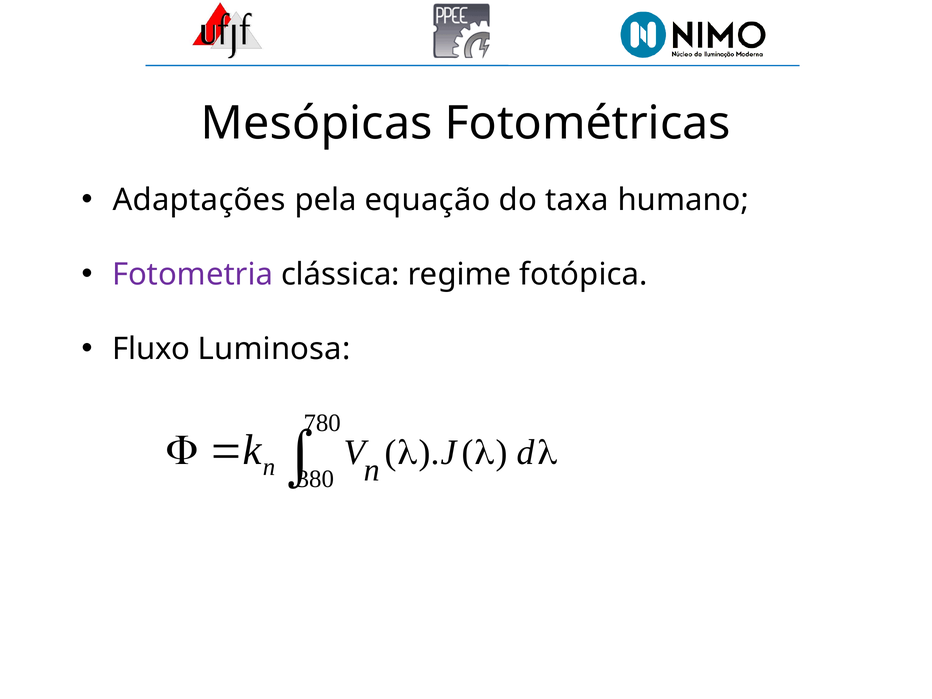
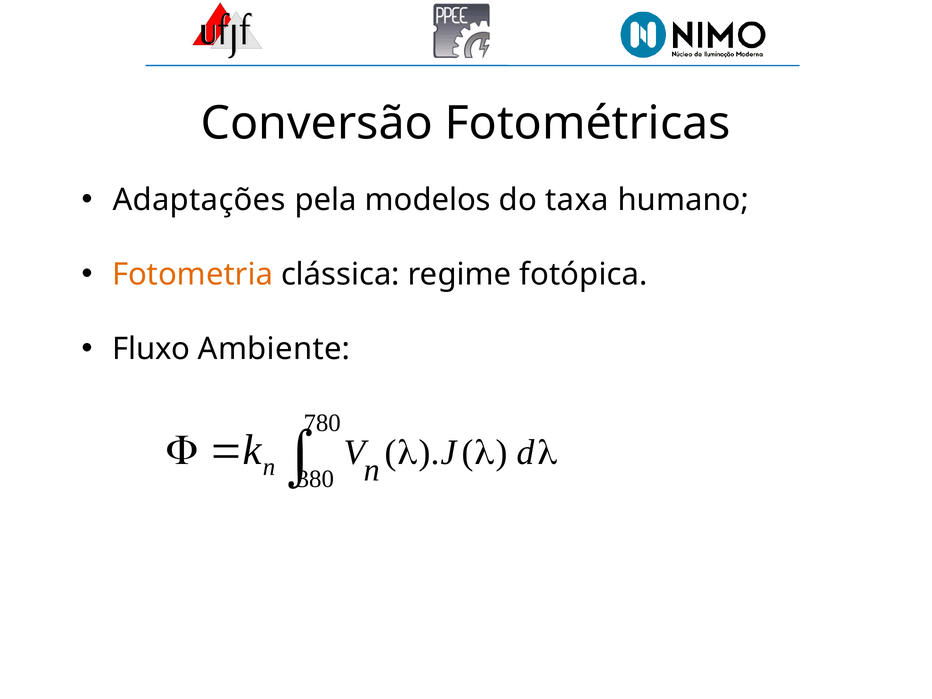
Mesópicas: Mesópicas -> Conversão (317, 123)
equação: equação -> modelos (428, 200)
Fotometria colour: purple -> orange (193, 275)
Luminosa: Luminosa -> Ambiente (274, 349)
